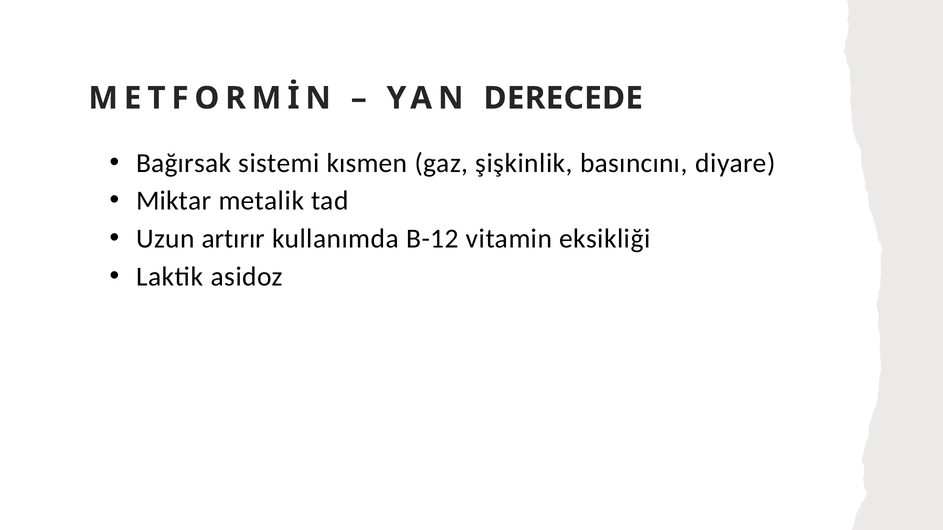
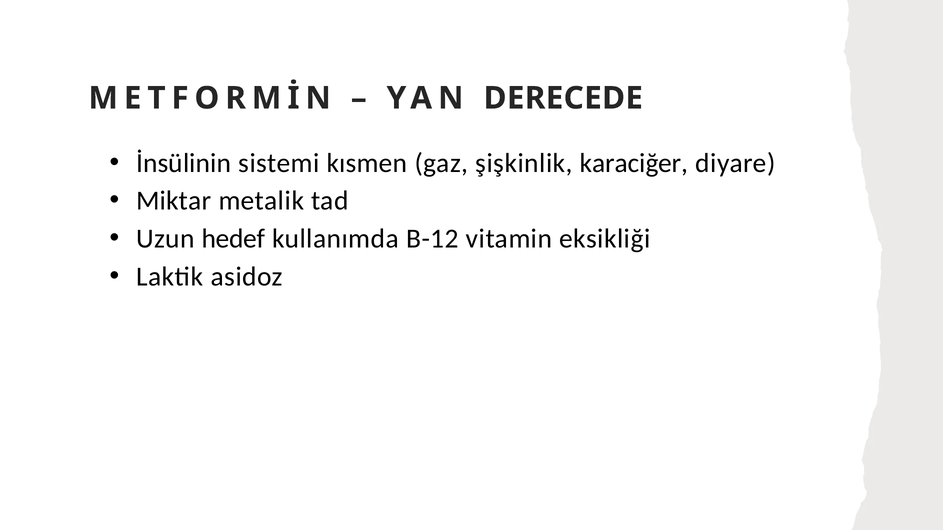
Bağırsak: Bağırsak -> İnsülinin (184, 163)
basıncını: basıncını -> karaciğer (634, 163)
artırır: artırır -> hedef (234, 239)
